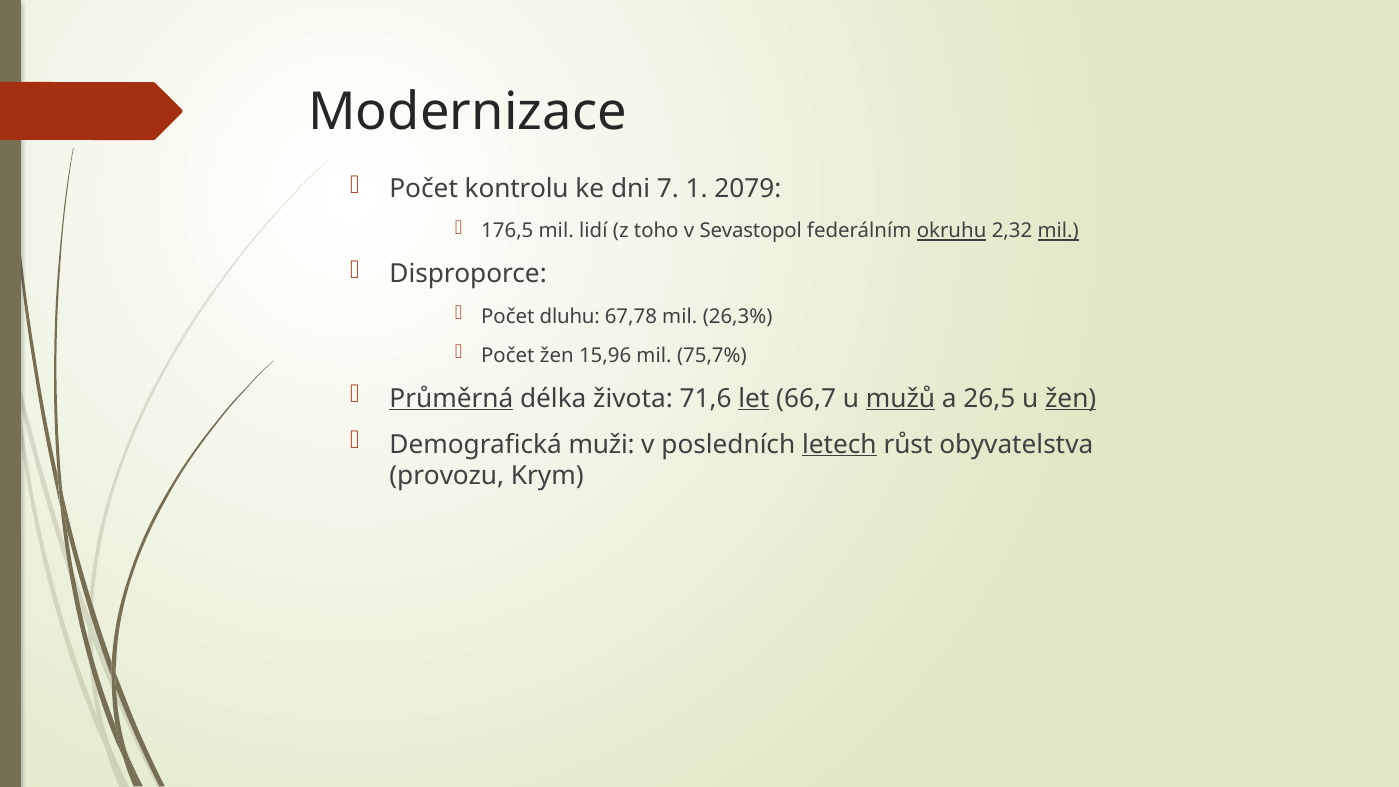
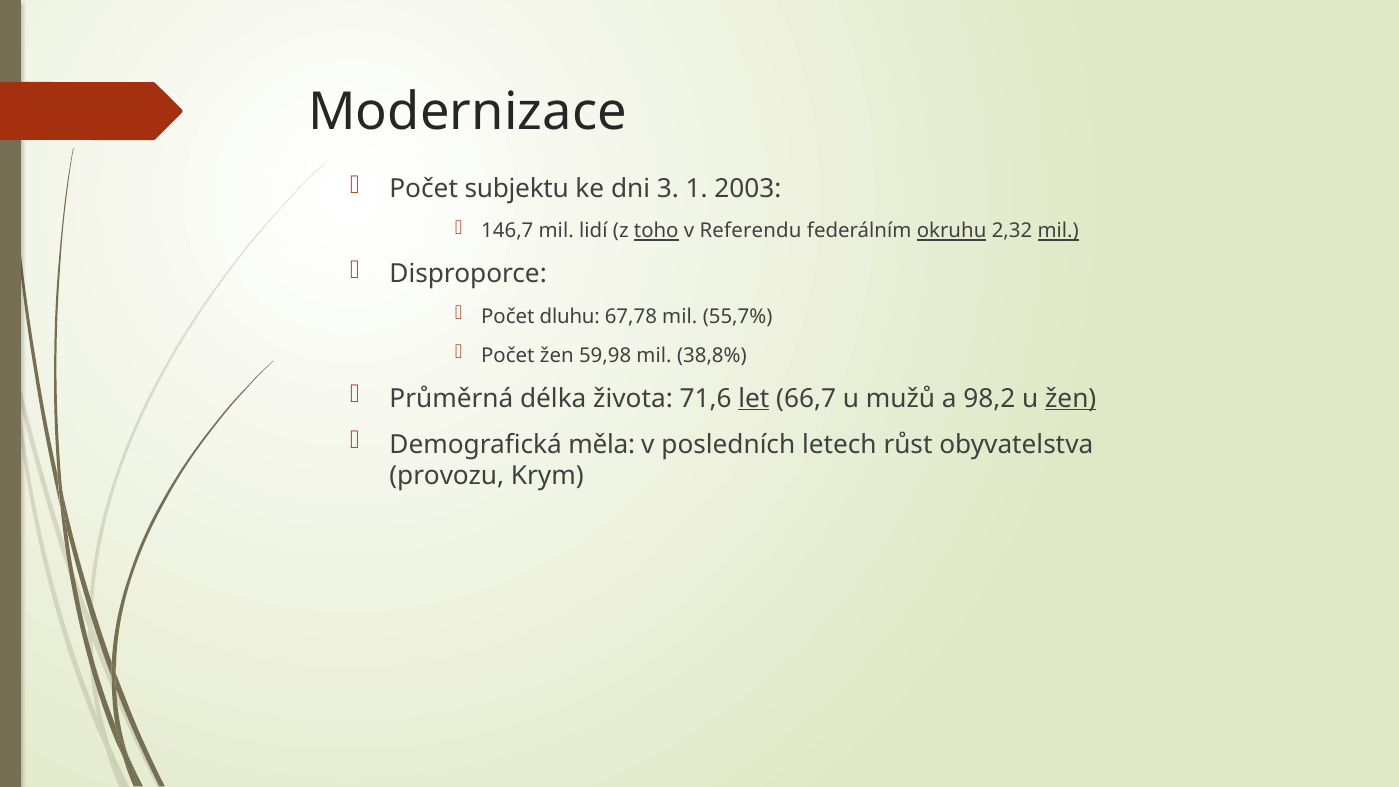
kontrolu: kontrolu -> subjektu (517, 189)
7: 7 -> 3 (668, 189)
2079: 2079 -> 2003 (748, 189)
176,5: 176,5 -> 146,7 (507, 231)
toho underline: none -> present (656, 231)
Sevastopol: Sevastopol -> Referendu (751, 231)
26,3%: 26,3% -> 55,7% (738, 316)
15,96: 15,96 -> 59,98 (605, 355)
75,7%: 75,7% -> 38,8% (712, 355)
Průměrná underline: present -> none (451, 398)
mužů underline: present -> none (900, 398)
26,5: 26,5 -> 98,2 (989, 398)
muži: muži -> měla (602, 444)
letech underline: present -> none (839, 444)
